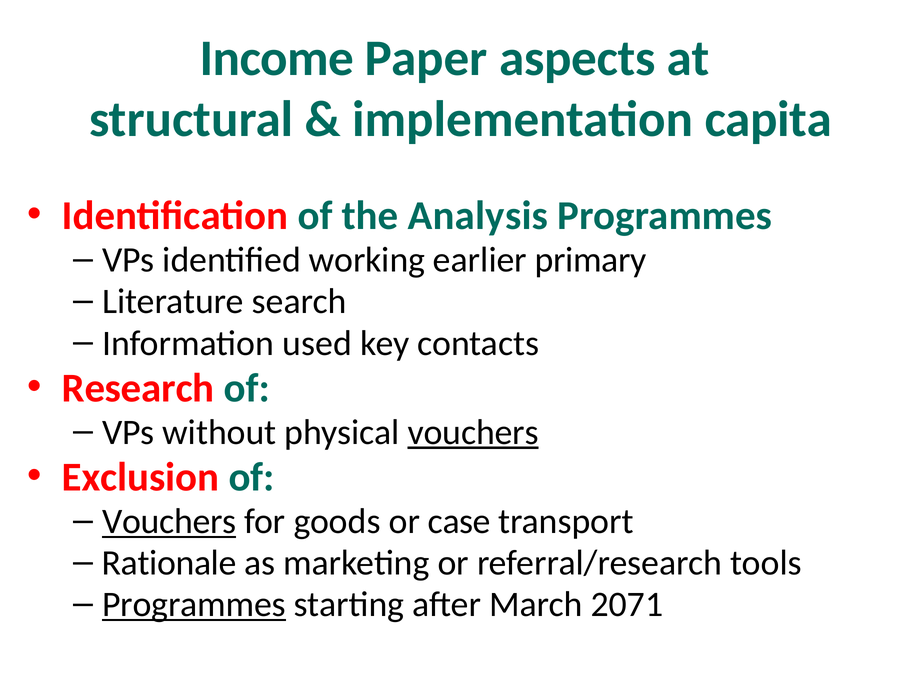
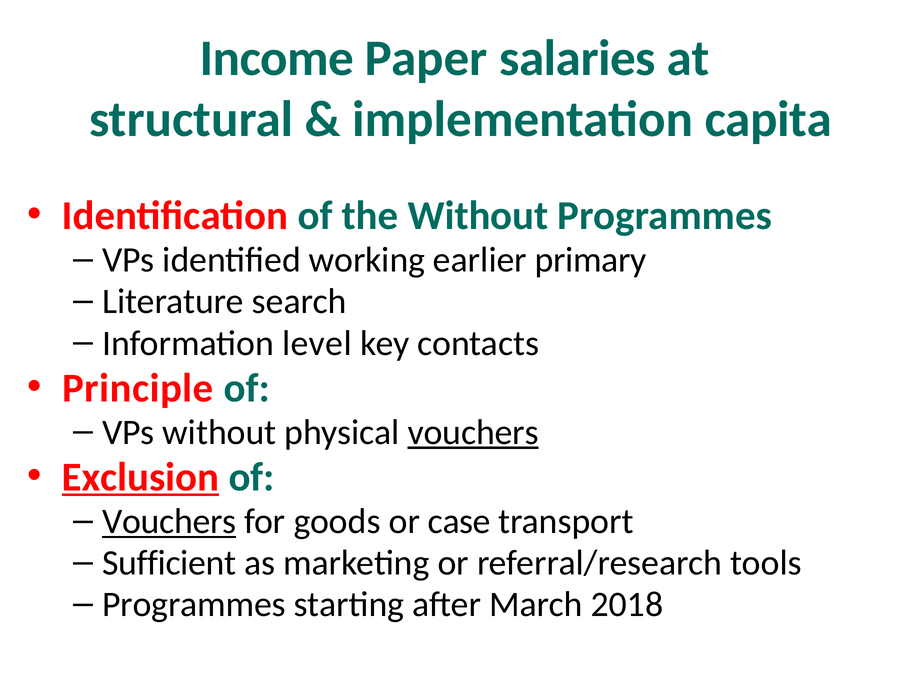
aspects: aspects -> salaries (577, 58)
the Analysis: Analysis -> Without (478, 216)
used: used -> level (317, 343)
Research: Research -> Principle (138, 388)
Exclusion underline: none -> present (141, 477)
Rationale: Rationale -> Sufficient (169, 563)
Programmes underline: present -> none (194, 604)
2071: 2071 -> 2018 (627, 604)
